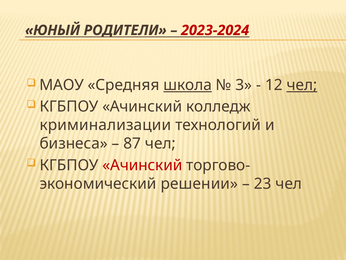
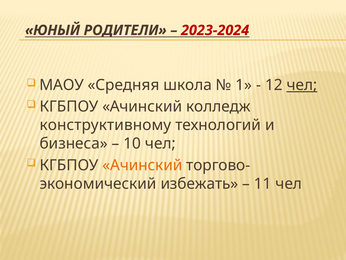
школа underline: present -> none (188, 85)
3: 3 -> 1 (244, 85)
криминализации: криминализации -> конструктивному (105, 125)
87: 87 -> 10 (132, 143)
Ачинский colour: red -> orange (142, 165)
решении: решении -> избежать (199, 183)
23: 23 -> 11 (263, 183)
